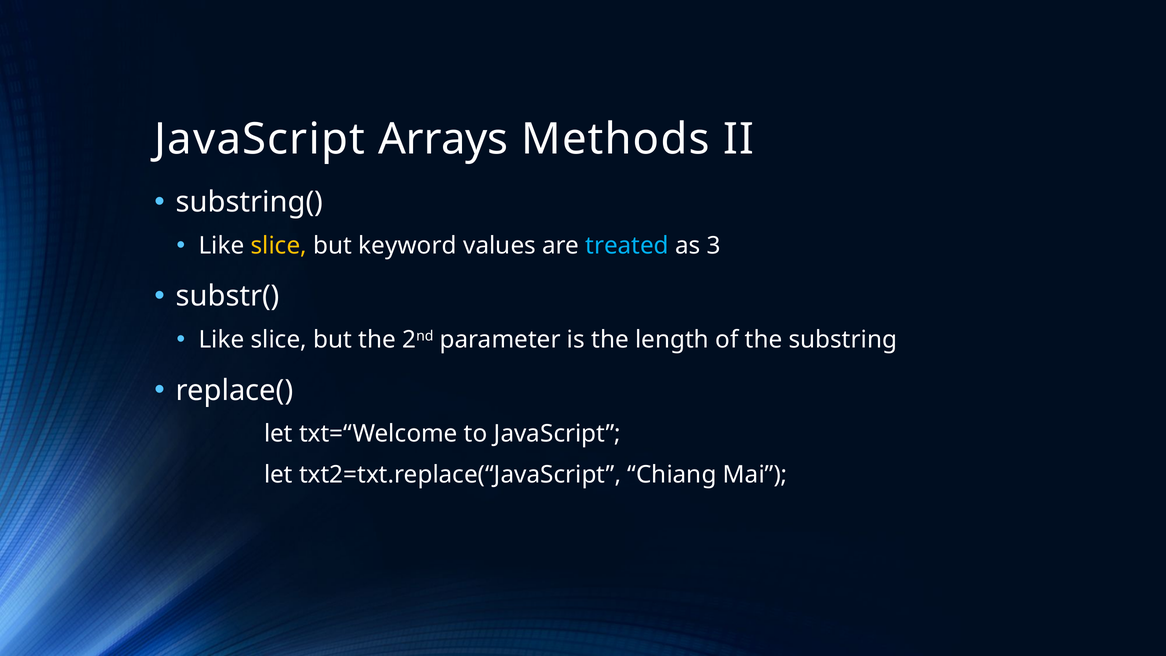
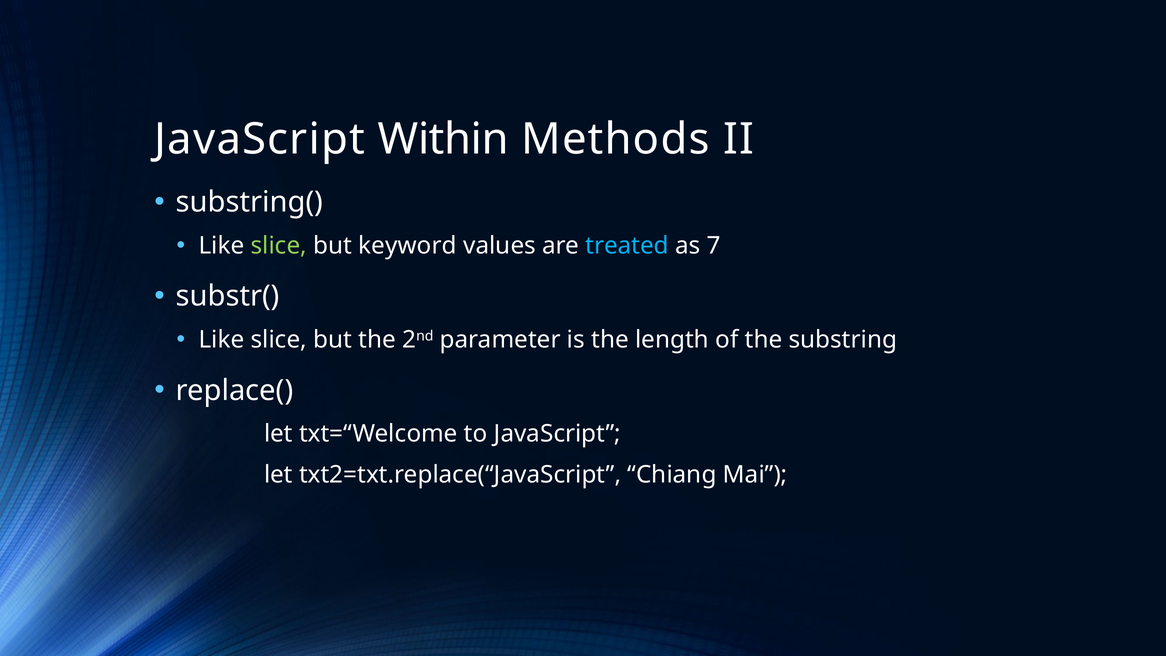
Arrays: Arrays -> Within (443, 139)
slice colour: yellow -> light green (279, 246)
3: 3 -> 7 (714, 246)
